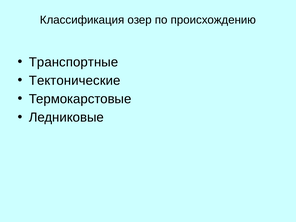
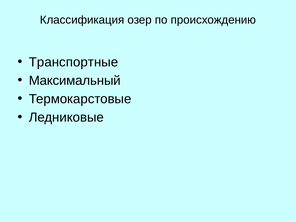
Тектонические: Тектонические -> Максимальный (75, 81)
